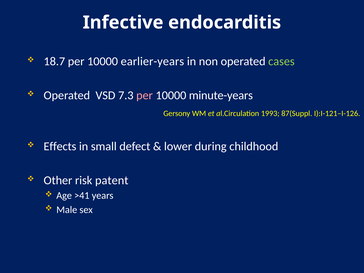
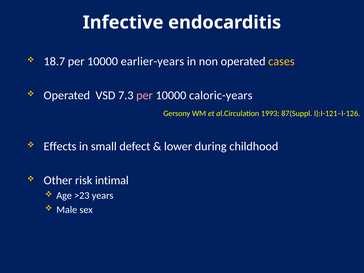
cases colour: light green -> yellow (281, 61)
minute-years: minute-years -> caloric-years (221, 95)
patent: patent -> intimal (112, 180)
>41: >41 -> >23 (82, 196)
